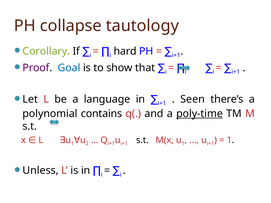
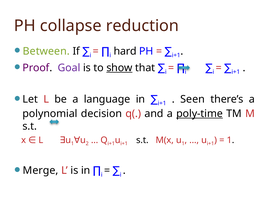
tautology: tautology -> reduction (142, 26)
Corollary: Corollary -> Between (46, 51)
Goal colour: blue -> purple (69, 68)
show underline: none -> present (119, 68)
contains: contains -> decision (101, 114)
Unless: Unless -> Merge (41, 171)
